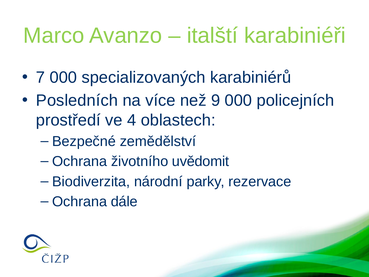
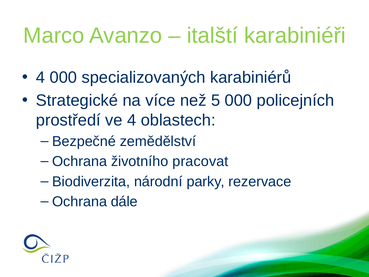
7: 7 -> 4 (41, 77)
Posledních: Posledních -> Strategické (77, 100)
9: 9 -> 5 (216, 100)
uvědomit: uvědomit -> pracovat (200, 161)
